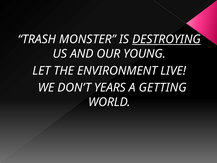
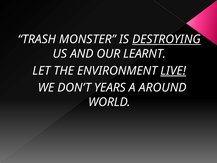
YOUNG: YOUNG -> LEARNT (145, 54)
LIVE underline: none -> present (173, 71)
GETTING: GETTING -> AROUND (163, 87)
